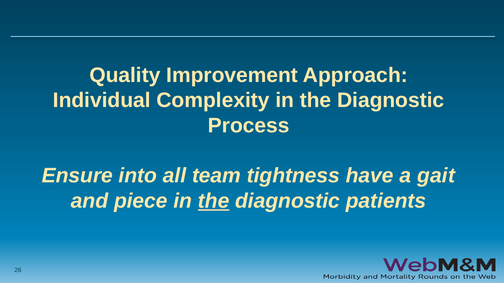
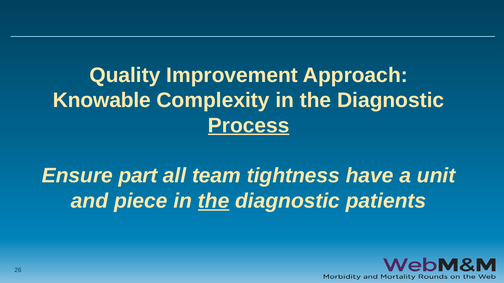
Individual: Individual -> Knowable (102, 100)
Process underline: none -> present (249, 126)
into: into -> part (138, 176)
gait: gait -> unit (436, 176)
